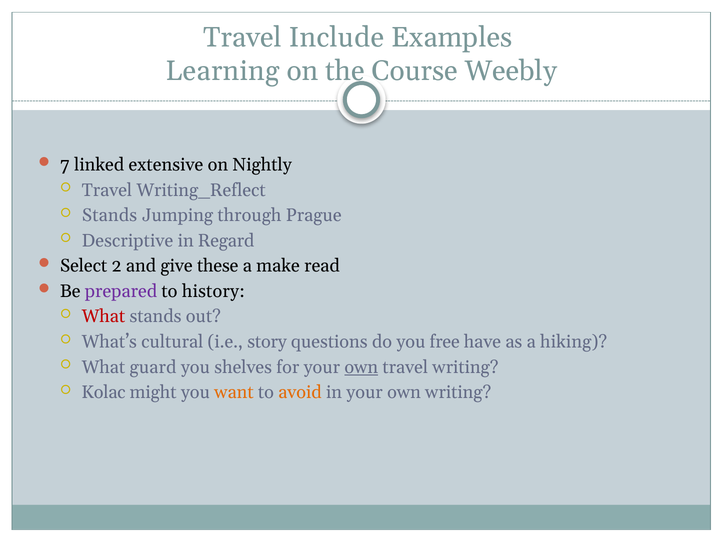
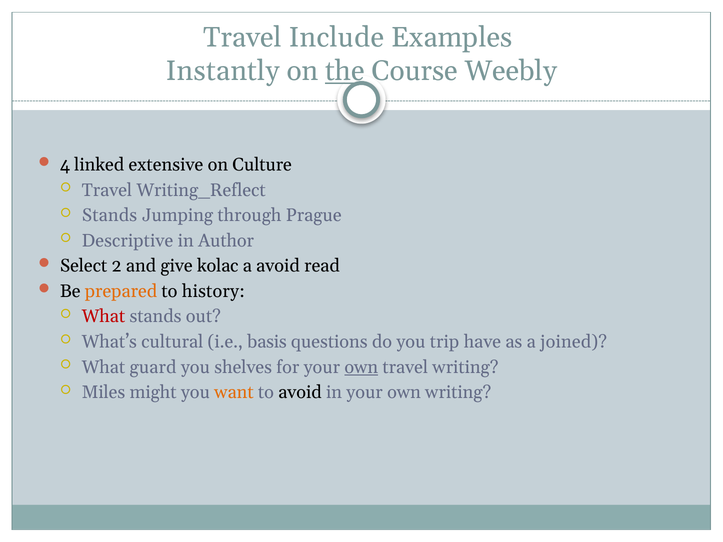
Learning: Learning -> Instantly (223, 71)
the underline: none -> present (345, 71)
7: 7 -> 4 (65, 165)
Nightly: Nightly -> Culture (262, 165)
Regard: Regard -> Author (226, 241)
these: these -> kolac (218, 266)
a make: make -> avoid (278, 266)
prepared colour: purple -> orange (121, 291)
story: story -> basis (267, 342)
free: free -> trip (445, 342)
hiking: hiking -> joined (574, 342)
Kolac: Kolac -> Miles (103, 393)
avoid colour: orange -> black (300, 393)
